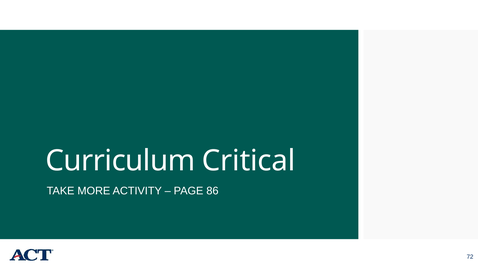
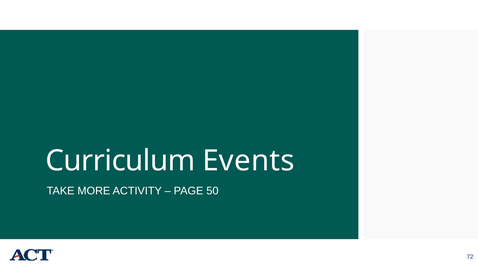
Critical: Critical -> Events (248, 161)
86: 86 -> 50 (212, 191)
